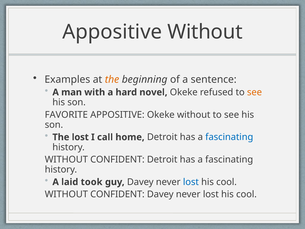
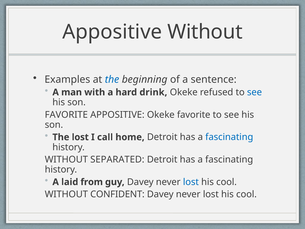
the colour: orange -> blue (112, 80)
novel: novel -> drink (153, 92)
see colour: orange -> blue (255, 92)
Okeke without: without -> favorite (194, 115)
CONFIDENT: CONFIDENT -> SEPARATED (117, 159)
took: took -> from (92, 182)
